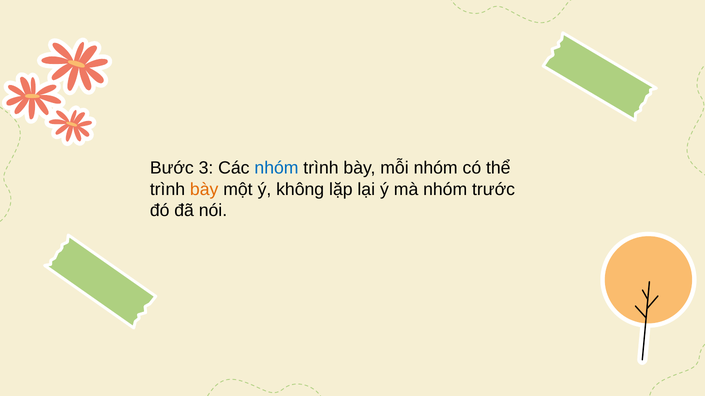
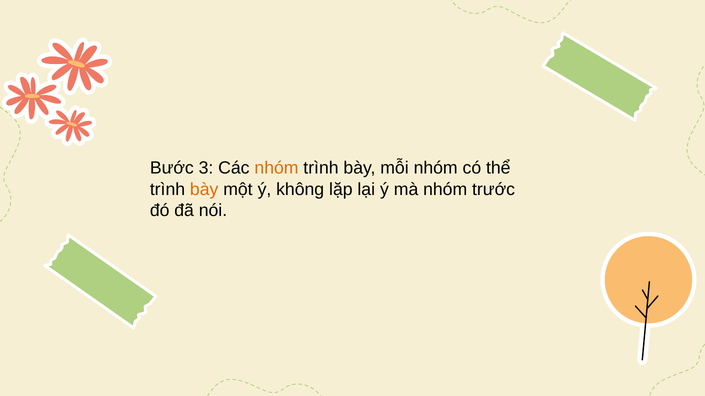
nhóm colour: blue -> orange (276, 168)
